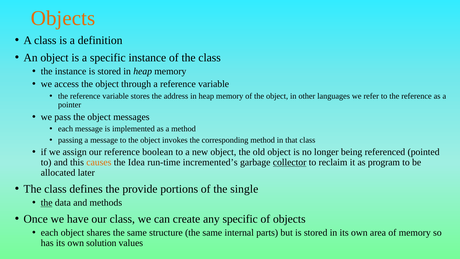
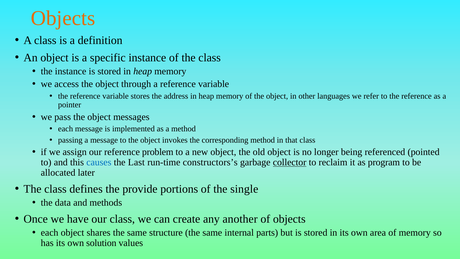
boolean: boolean -> problem (158, 152)
causes colour: orange -> blue (99, 162)
Idea: Idea -> Last (136, 162)
incremented’s: incremented’s -> constructors’s (210, 162)
the underline: present -> none (47, 203)
any specific: specific -> another (240, 219)
